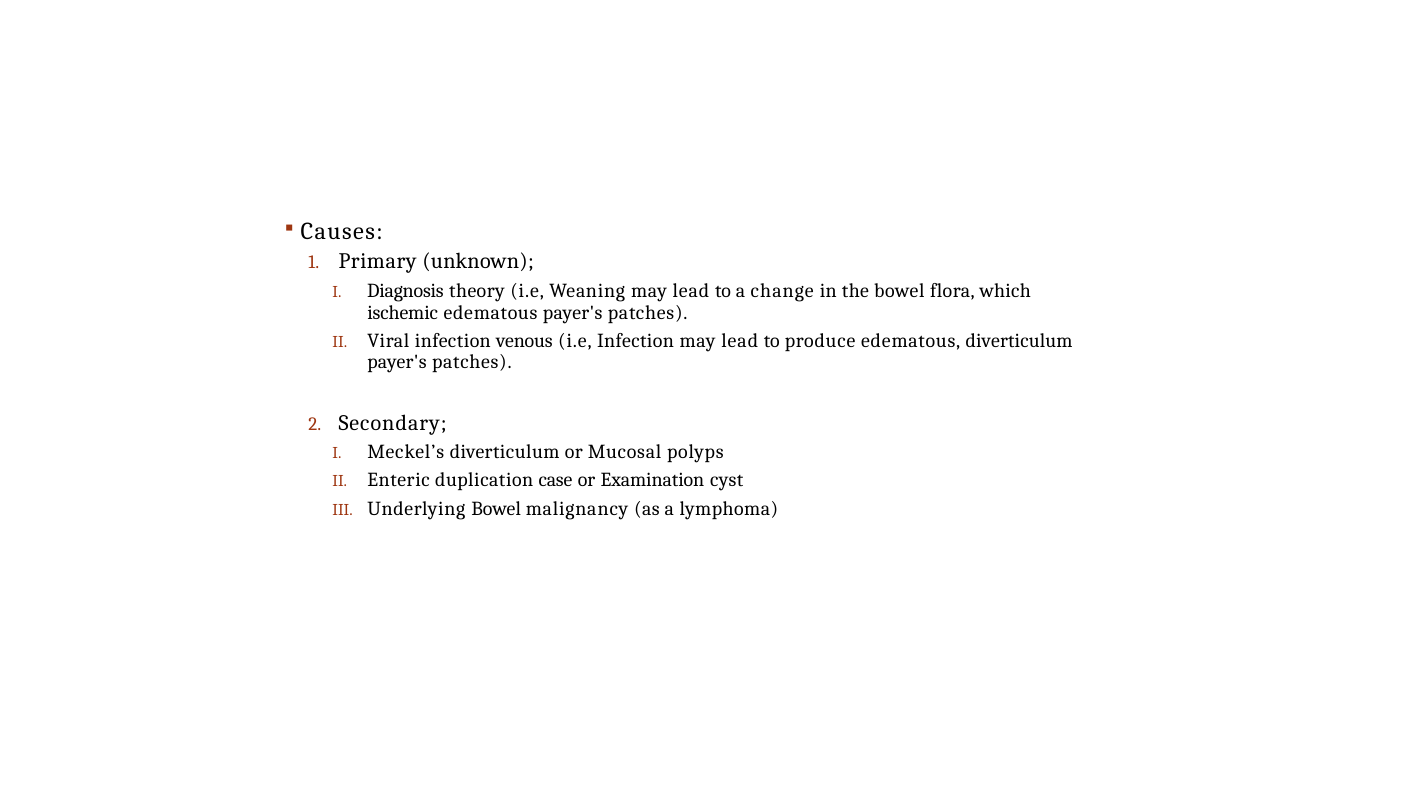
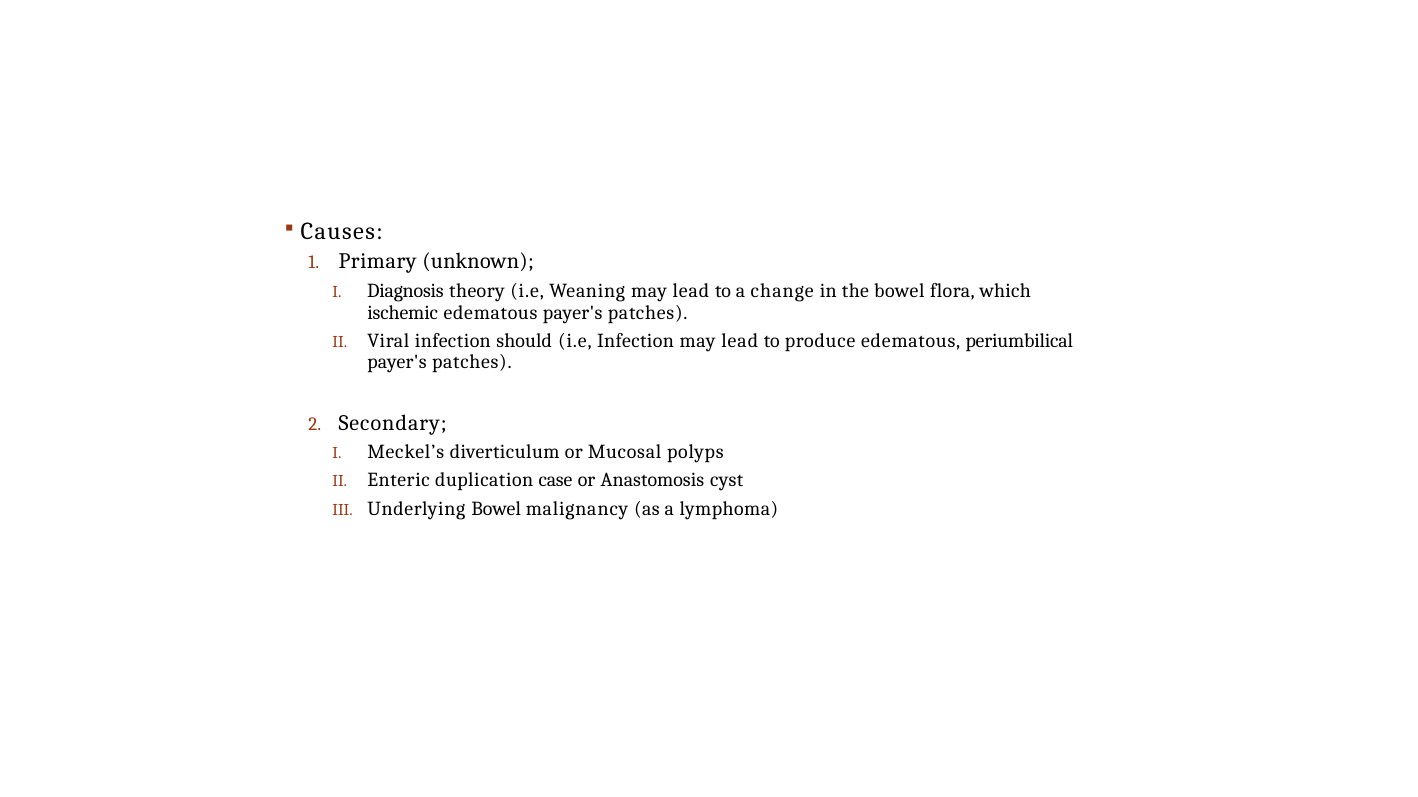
venous: venous -> should (524, 341)
edematous diverticulum: diverticulum -> periumbilical (1019, 341)
Examination: Examination -> Anastomosis (652, 481)
